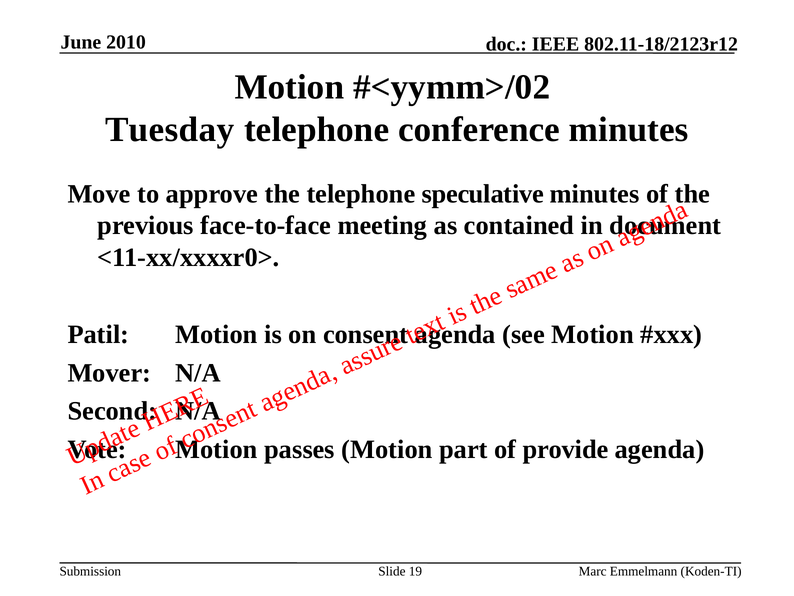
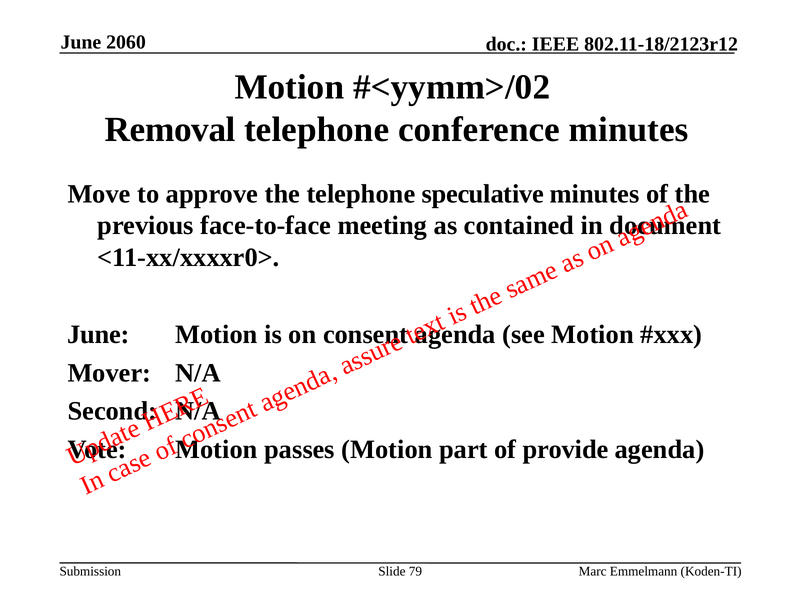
2010: 2010 -> 2060 (126, 42)
Tuesday: Tuesday -> Removal (170, 129)
Patil: Patil -> June (98, 334)
19: 19 -> 79 (415, 571)
